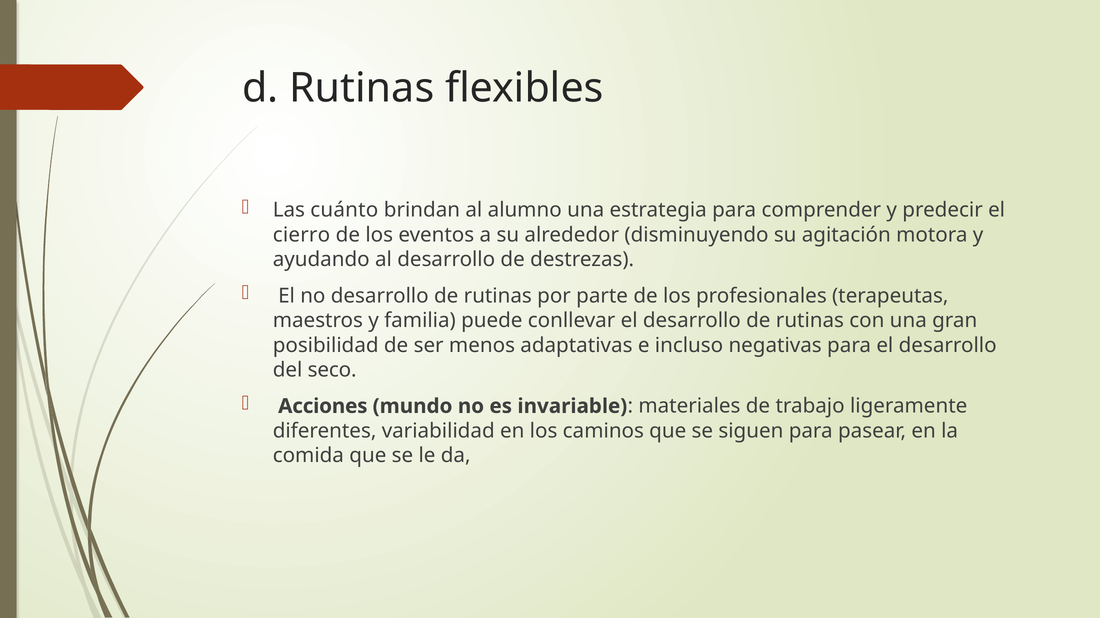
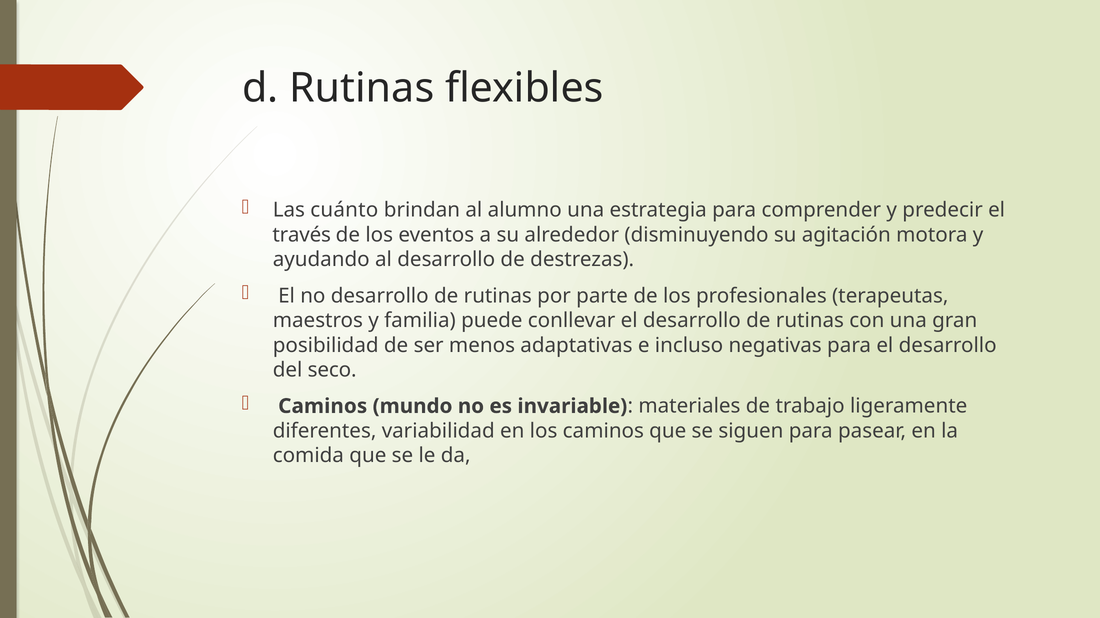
cierro: cierro -> través (302, 235)
Acciones: Acciones -> Caminos (323, 407)
